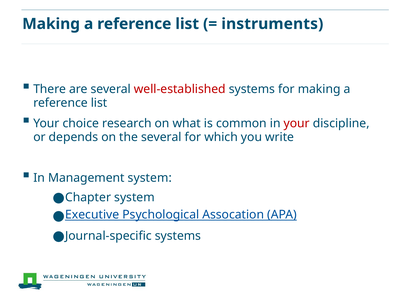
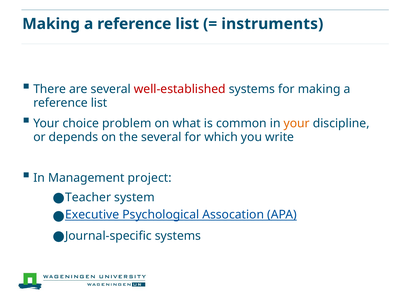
research: research -> problem (127, 124)
your colour: red -> orange (297, 124)
Management system: system -> project (150, 178)
Chapter: Chapter -> Teacher (88, 198)
